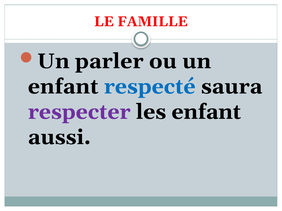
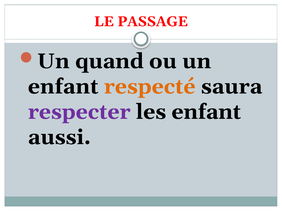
FAMILLE: FAMILLE -> PASSAGE (153, 22)
parler: parler -> quand (109, 61)
respecté colour: blue -> orange (150, 87)
